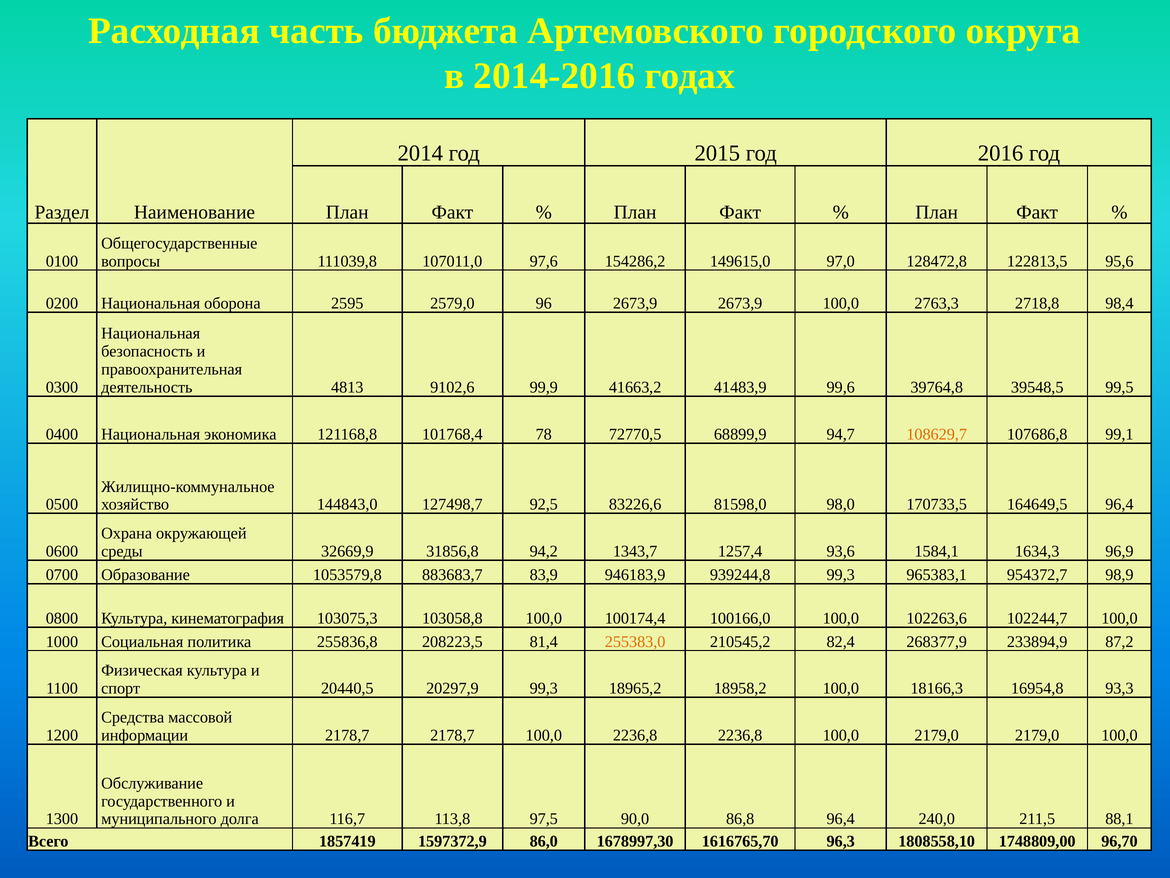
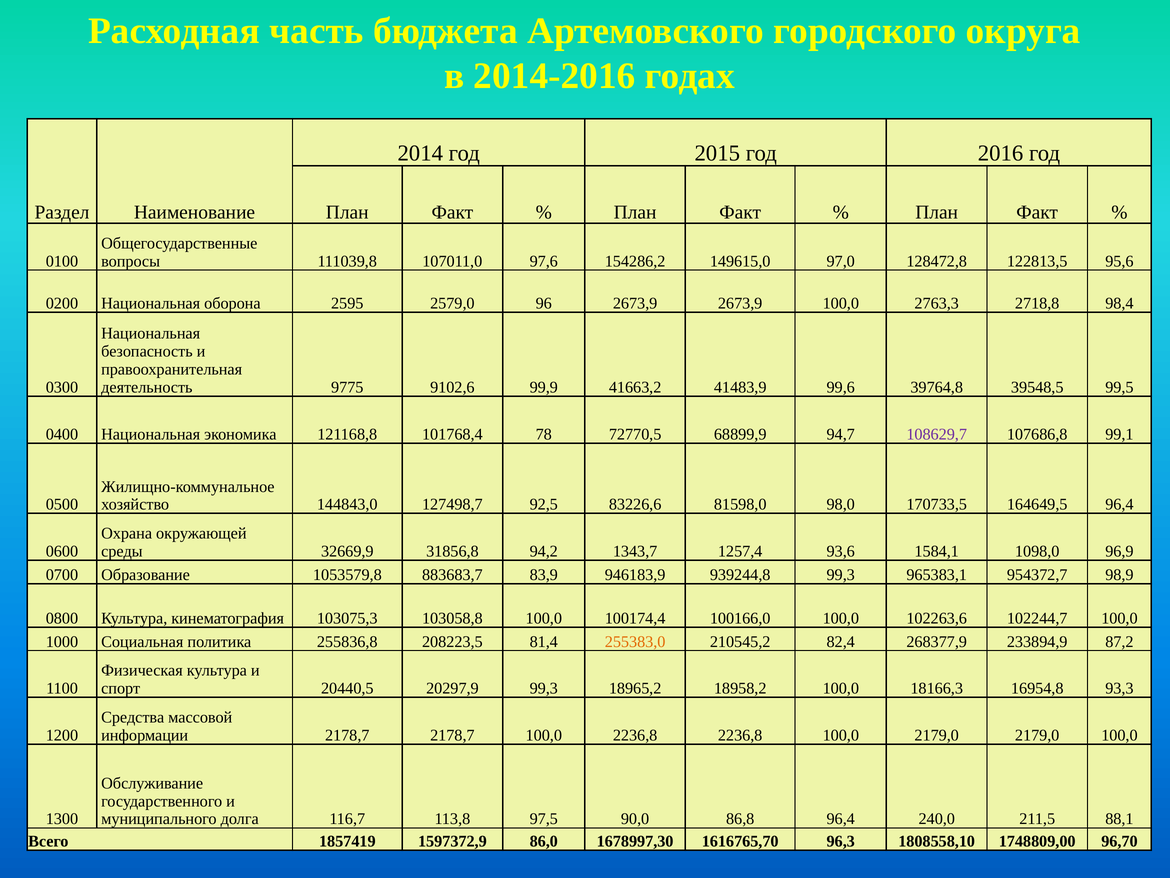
4813: 4813 -> 9775 (347, 387)
108629,7 colour: orange -> purple (937, 434)
1634,3: 1634,3 -> 1098,0 (1037, 551)
